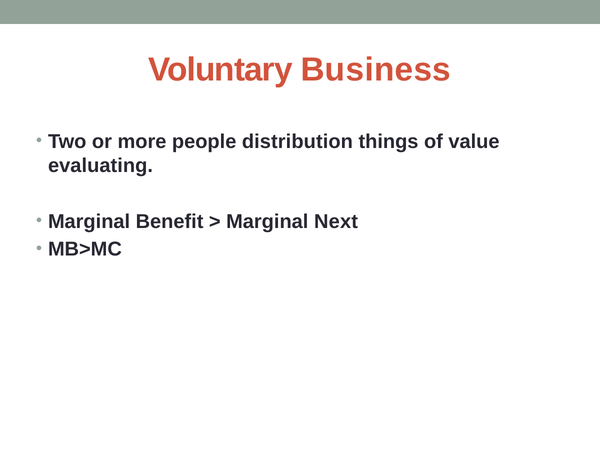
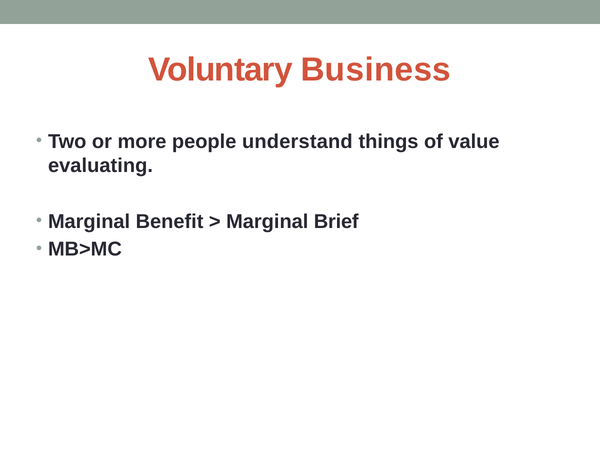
distribution: distribution -> understand (297, 141)
Next: Next -> Brief (336, 221)
